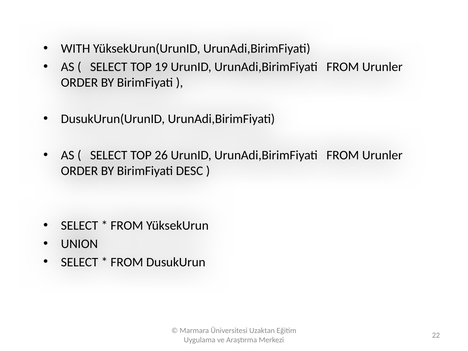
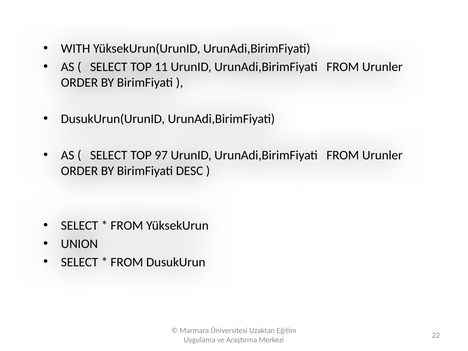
19: 19 -> 11 (161, 67)
26: 26 -> 97 (161, 155)
